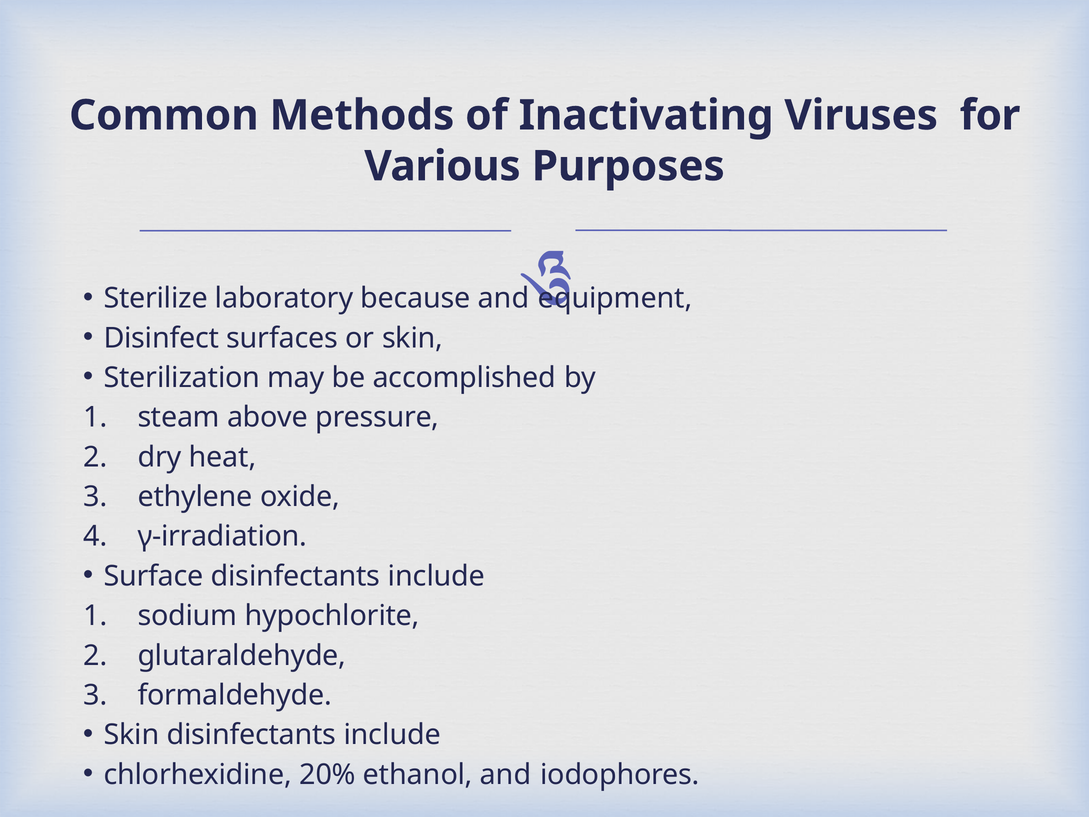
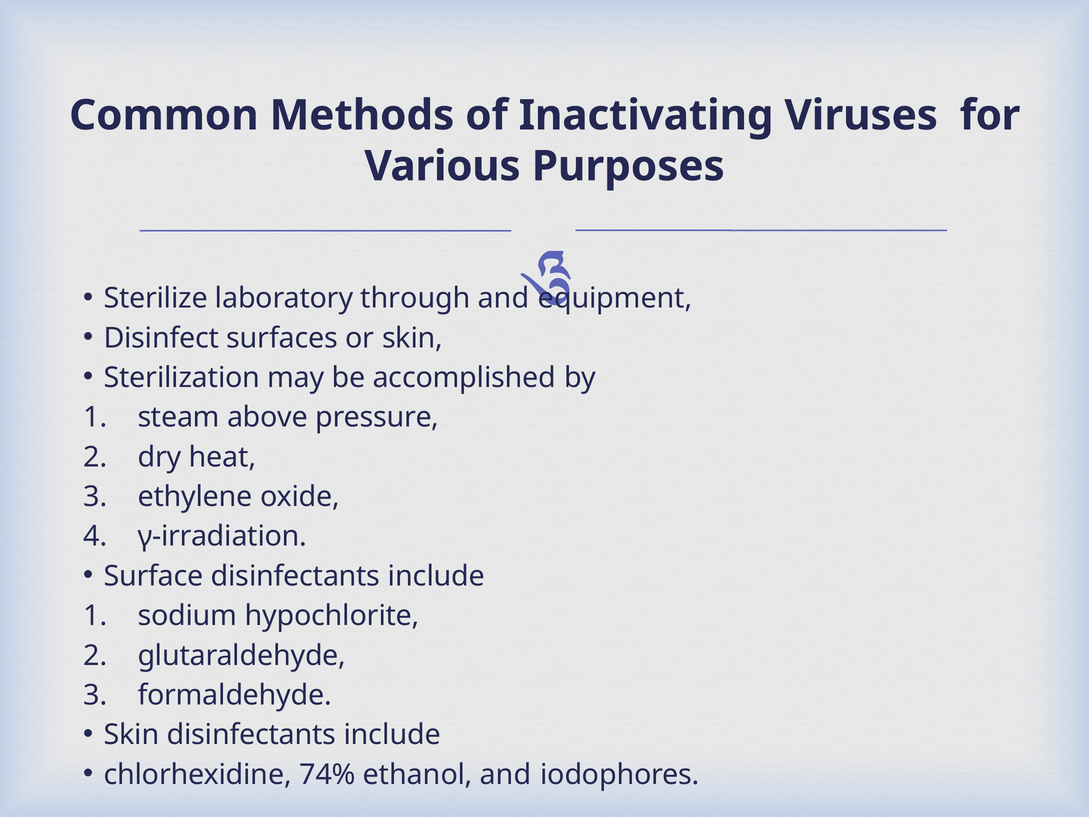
because: because -> through (415, 298)
20%: 20% -> 74% (327, 774)
